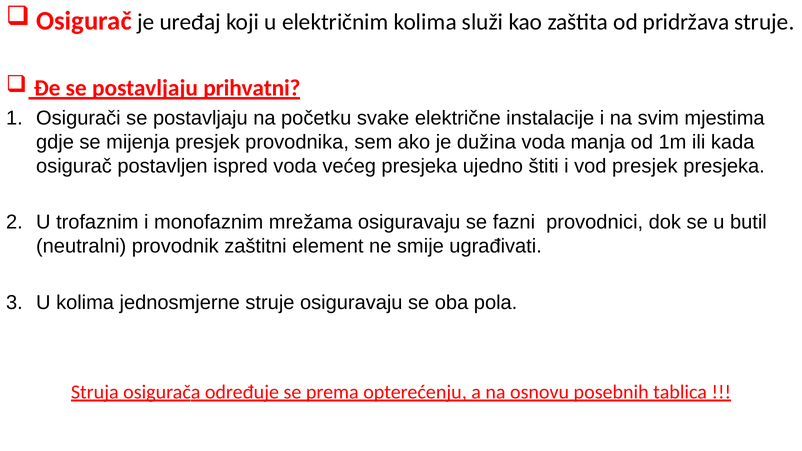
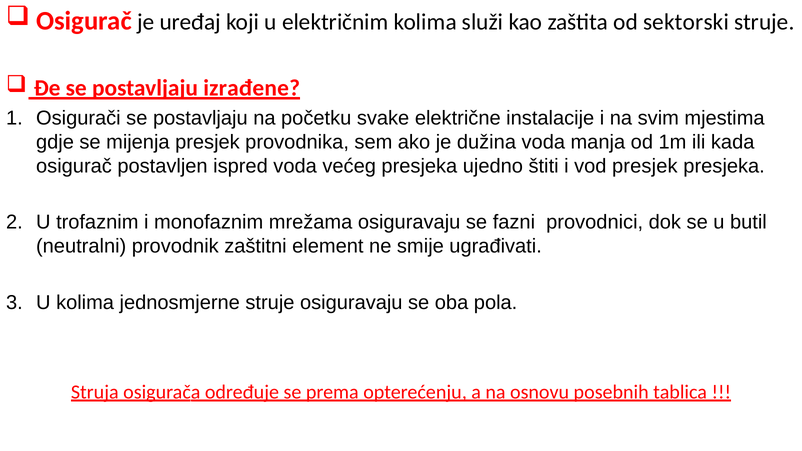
pridržava: pridržava -> sektorski (686, 22)
prihvatni: prihvatni -> izrađene (252, 88)
